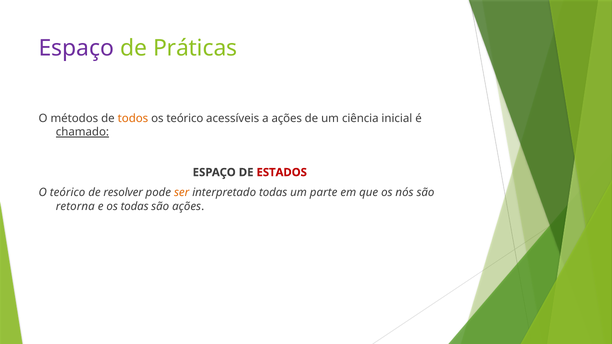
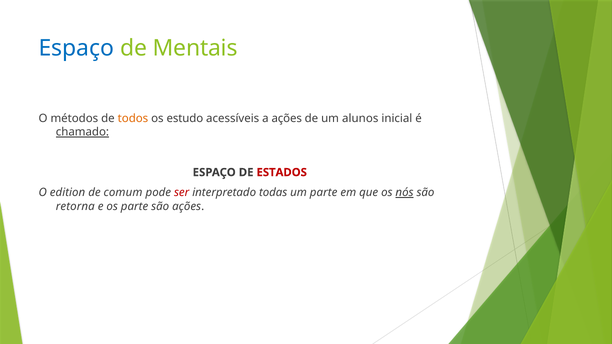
Espaço colour: purple -> blue (76, 48)
Práticas: Práticas -> Mentais (195, 48)
os teórico: teórico -> estudo (185, 118)
ciência: ciência -> alunos (360, 118)
O teórico: teórico -> edition (68, 193)
resolver: resolver -> comum (123, 193)
ser colour: orange -> red (182, 193)
nós underline: none -> present (405, 193)
os todas: todas -> parte (135, 206)
